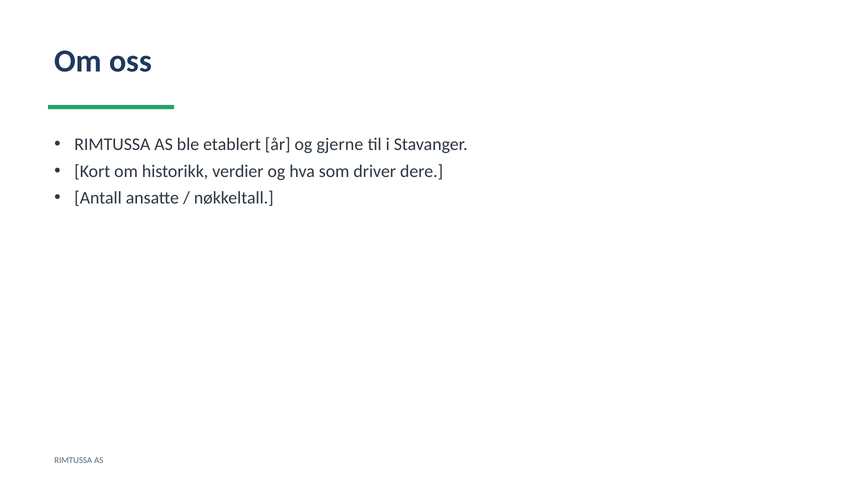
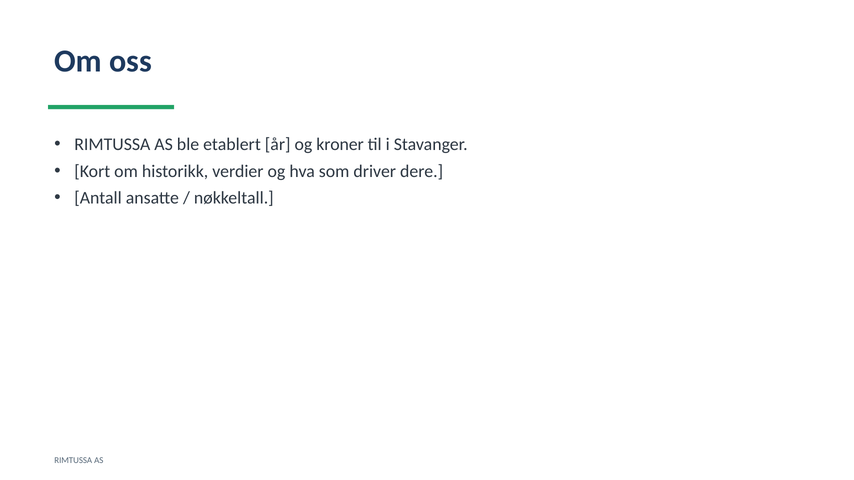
gjerne: gjerne -> kroner (340, 145)
